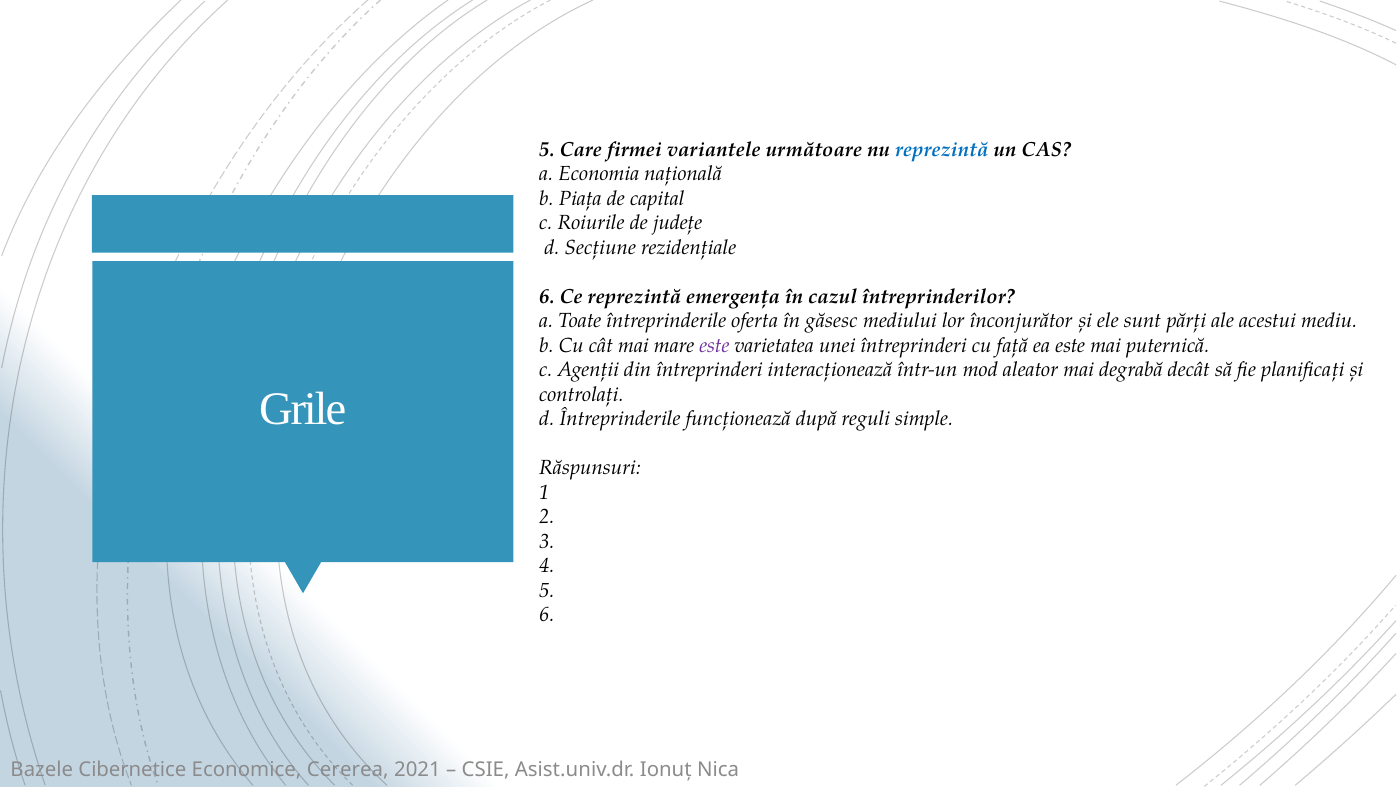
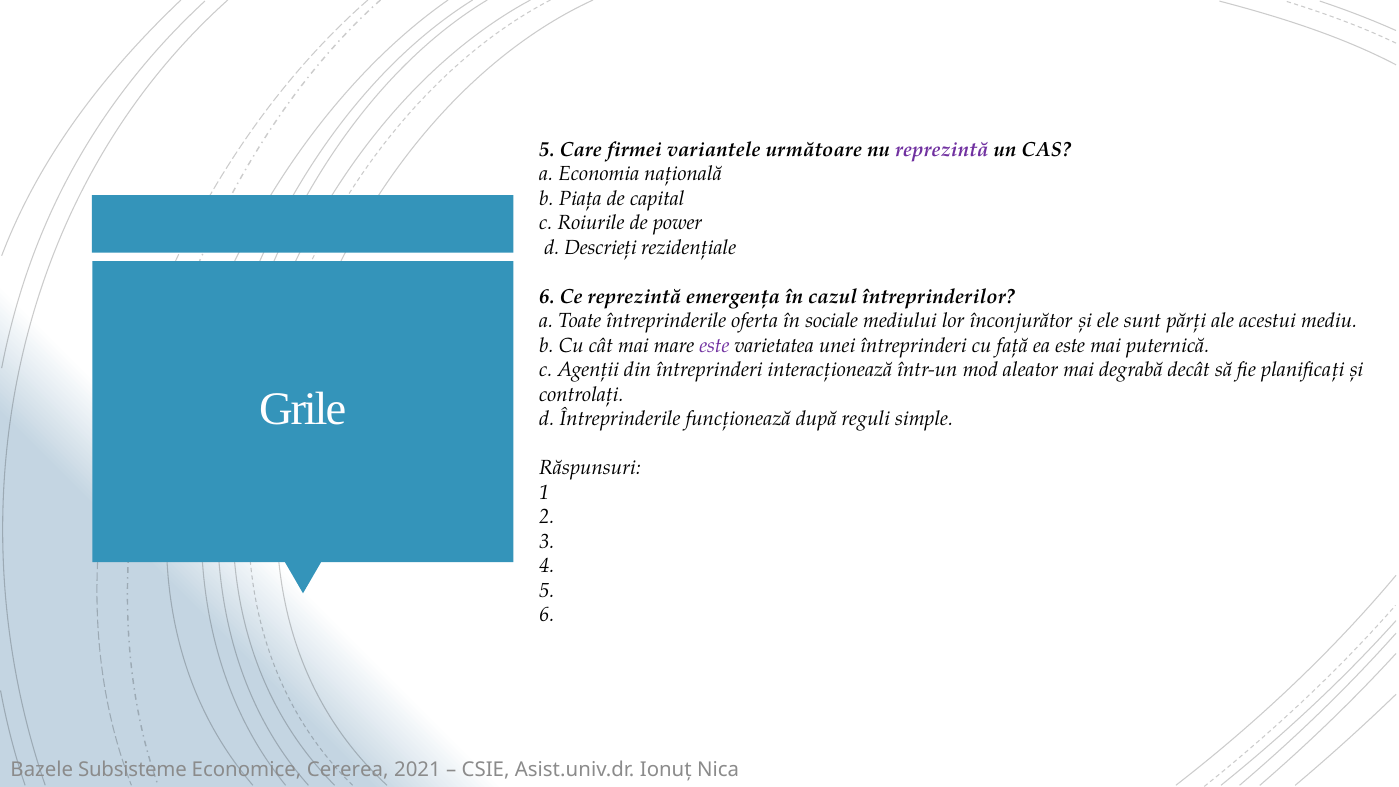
reprezintă colour: blue -> purple (942, 149)
județe: județe -> power (678, 223)
Secțiune: Secțiune -> Descrieți (601, 247)
găsesc: găsesc -> sociale (832, 321)
Cibernetice: Cibernetice -> Subsisteme (132, 770)
